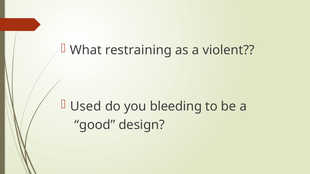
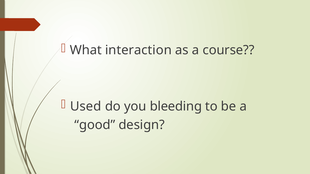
restraining: restraining -> interaction (138, 50)
violent: violent -> course (228, 50)
